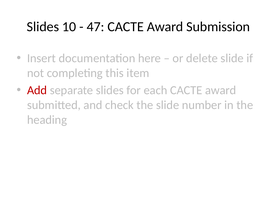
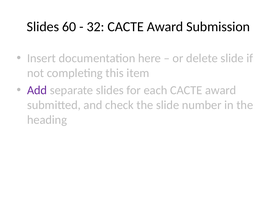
10: 10 -> 60 (69, 27)
47: 47 -> 32 (96, 27)
Add colour: red -> purple (37, 90)
